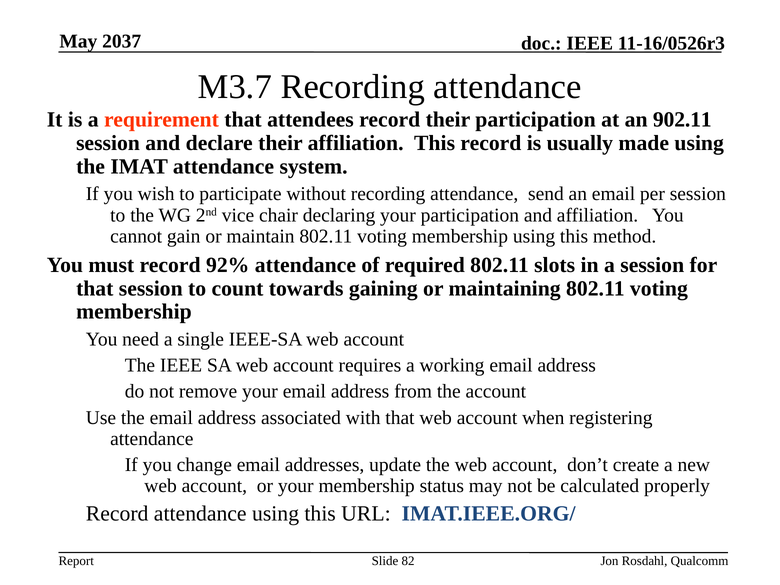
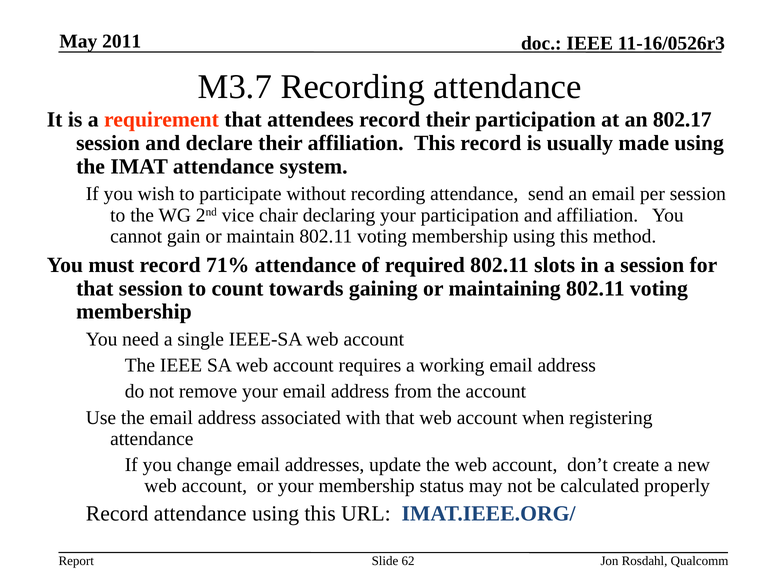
2037: 2037 -> 2011 (122, 41)
902.11: 902.11 -> 802.17 (682, 120)
92%: 92% -> 71% (228, 265)
82: 82 -> 62 (408, 561)
